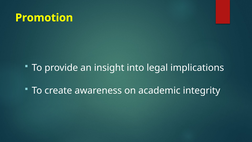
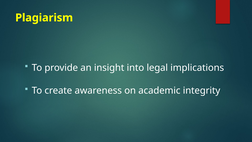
Promotion: Promotion -> Plagiarism (44, 18)
